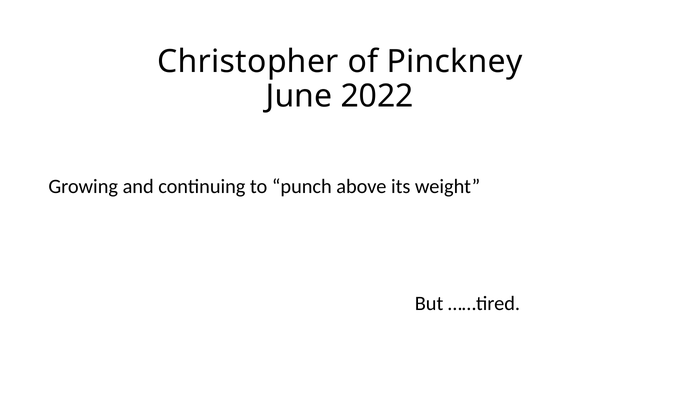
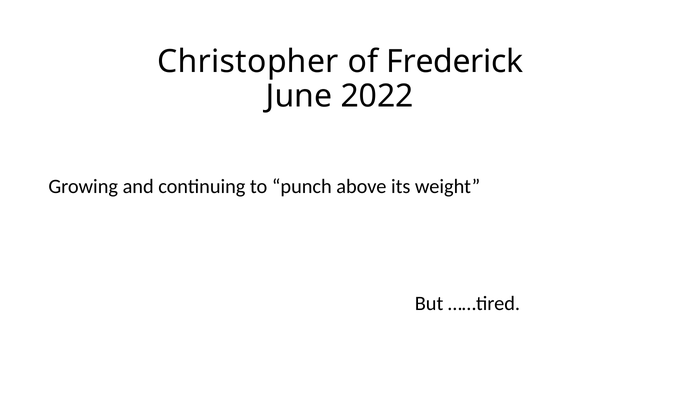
Pinckney: Pinckney -> Frederick (455, 62)
